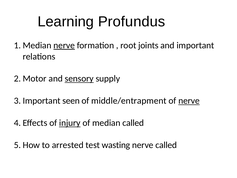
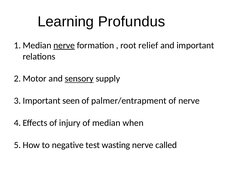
joints: joints -> relief (148, 45)
middle/entrapment: middle/entrapment -> palmer/entrapment (129, 101)
nerve underline: present -> none (189, 101)
injury underline: present -> none (70, 123)
median called: called -> when (133, 123)
arrested: arrested -> negative (68, 145)
